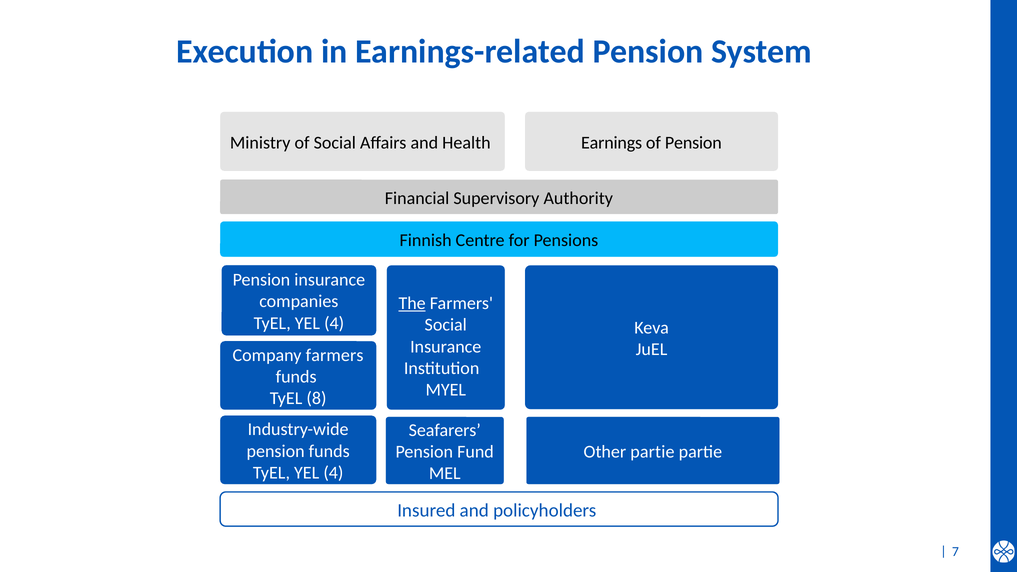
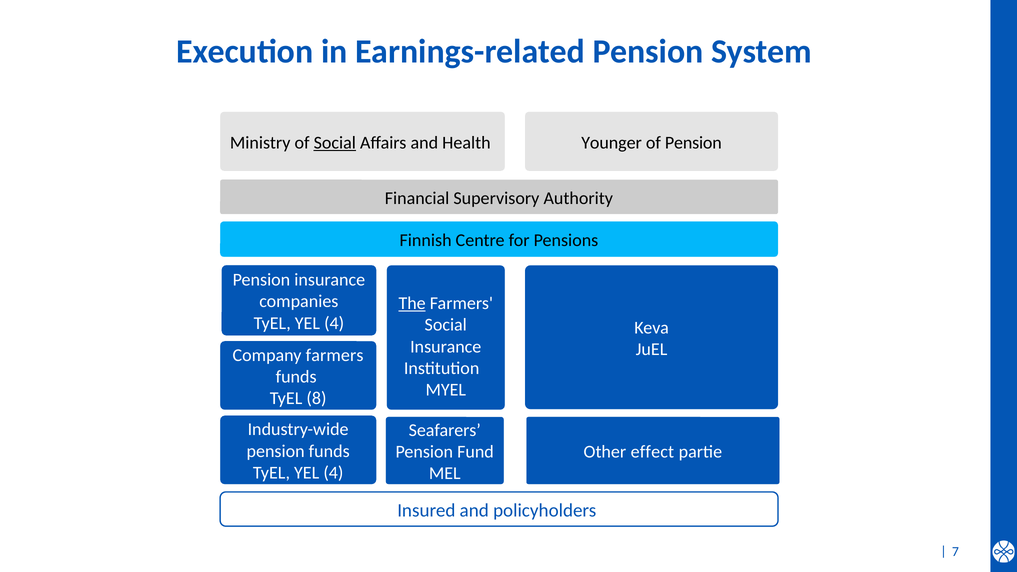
Social underline: none -> present (335, 143)
Earnings: Earnings -> Younger (612, 143)
Other partie: partie -> effect (652, 452)
